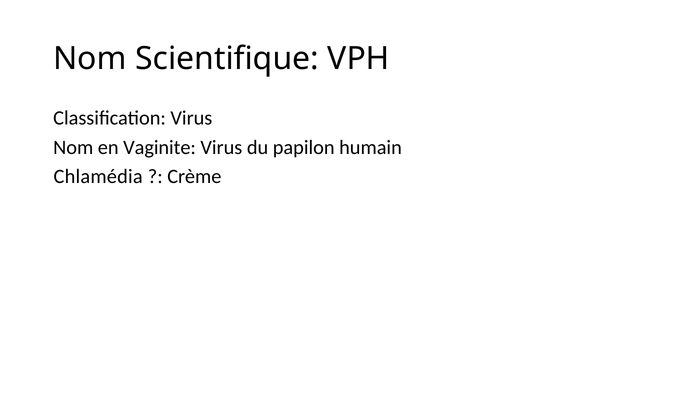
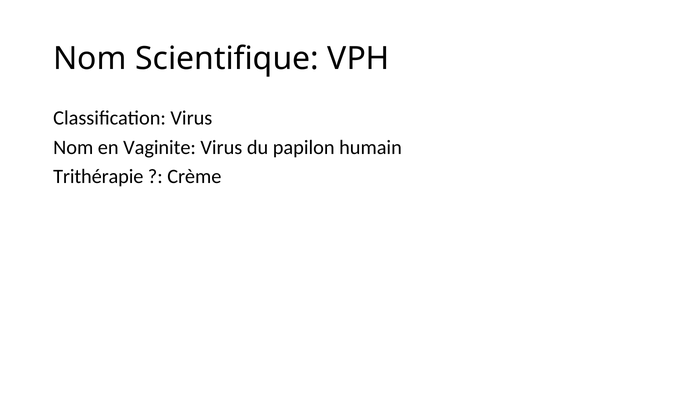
Chlamédia: Chlamédia -> Trithérapie (98, 176)
